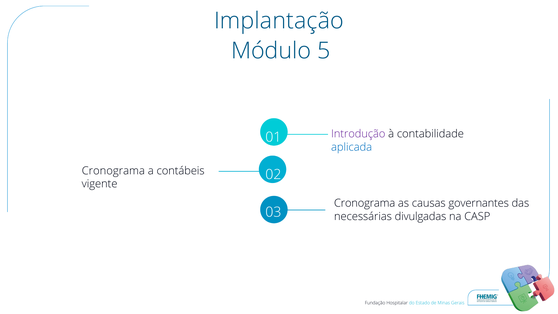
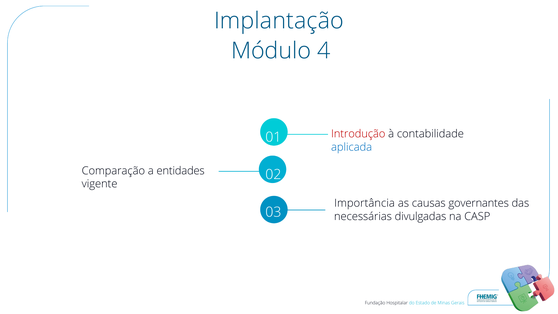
5: 5 -> 4 (324, 51)
Introdução colour: purple -> red (358, 134)
Cronograma: Cronograma -> Comparação (113, 171)
contábeis: contábeis -> entidades (181, 171)
Cronograma: Cronograma -> Importância (365, 203)
